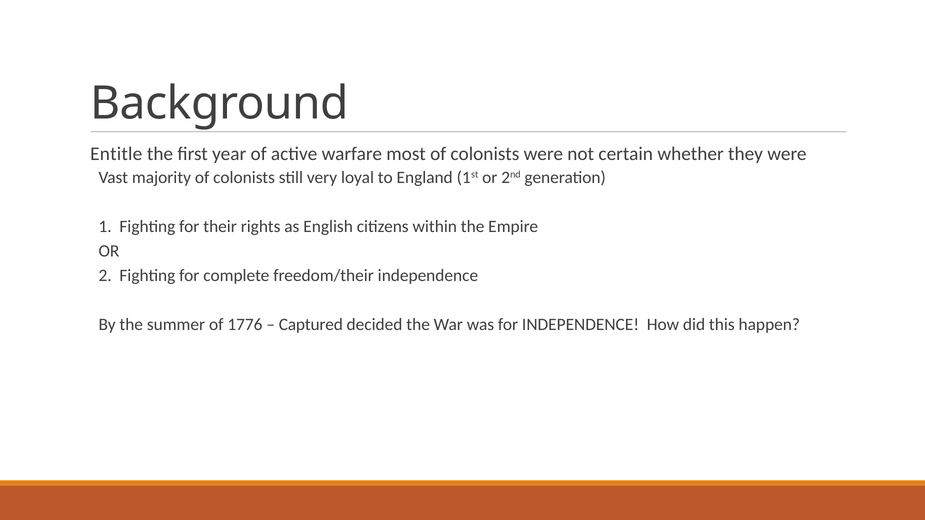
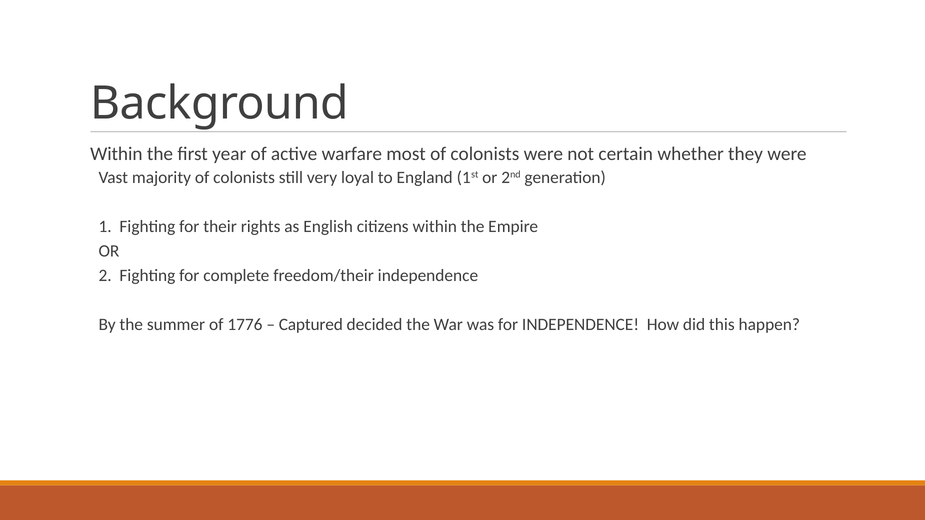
Entitle: Entitle -> Within (116, 154)
